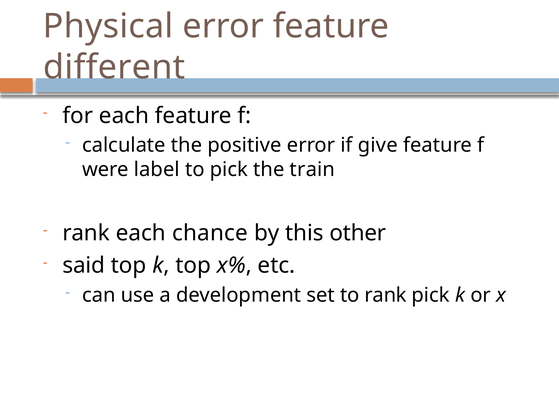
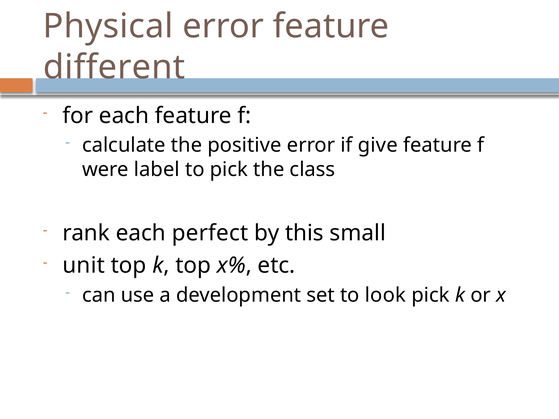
train: train -> class (312, 170)
chance: chance -> perfect (210, 233)
other: other -> small (358, 233)
said: said -> unit (84, 266)
to rank: rank -> look (385, 295)
